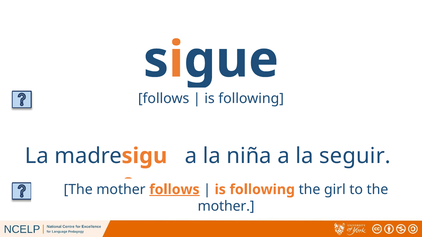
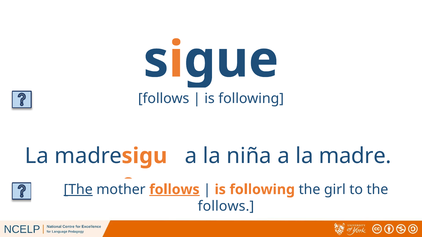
a la seguir: seguir -> madre (355, 156)
The underline: none -> present (78, 190)
mother: mother -> follows (226, 207)
